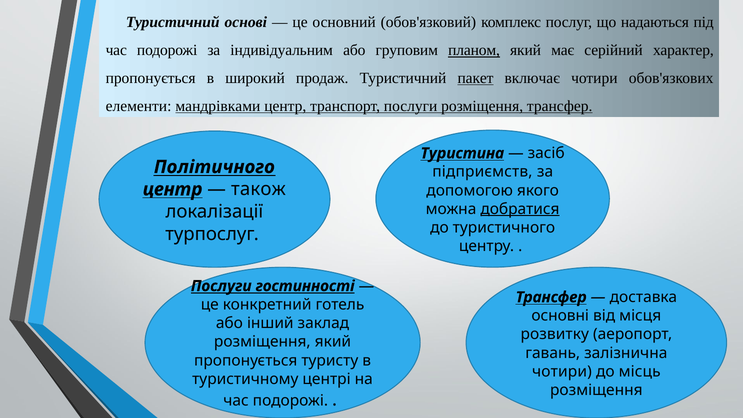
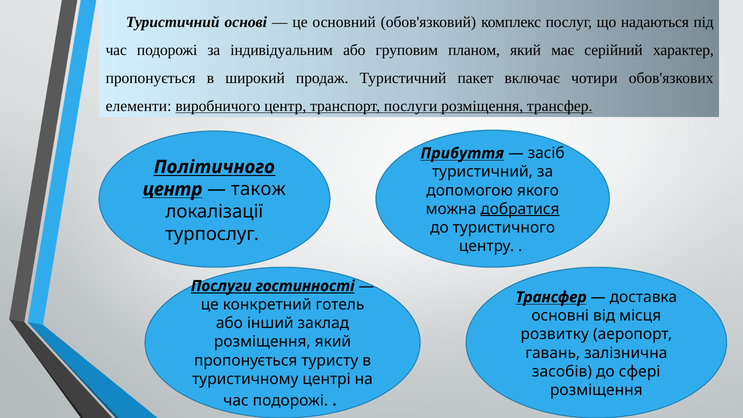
планом underline: present -> none (474, 50)
пакет underline: present -> none (476, 78)
мандрівками: мандрівками -> виробничого (218, 106)
Туристина: Туристина -> Прибуття (462, 153)
підприємств: підприємств -> туристичний (482, 172)
чотири: чотири -> засобів (562, 371)
місць: місць -> сфері (640, 371)
